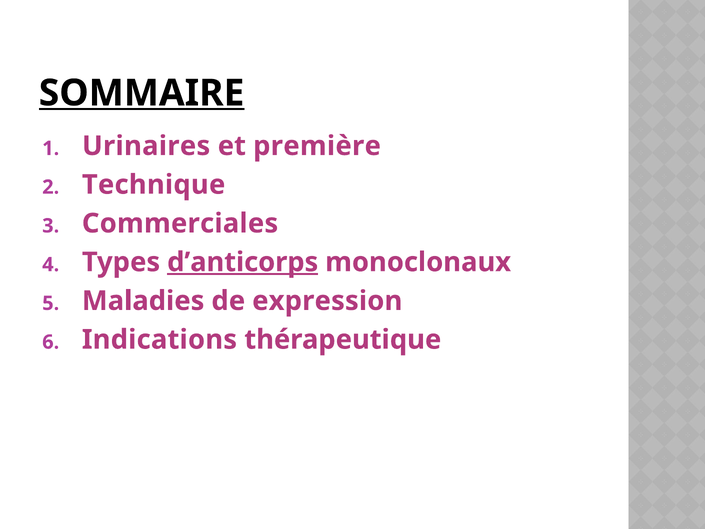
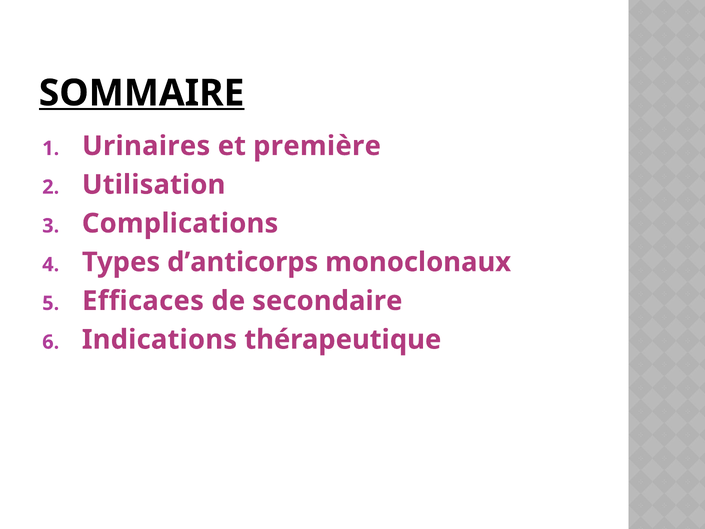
Technique: Technique -> Utilisation (154, 185)
Commerciales: Commerciales -> Complications (180, 223)
d’anticorps underline: present -> none (243, 262)
Maladies: Maladies -> Efficaces (143, 301)
expression: expression -> secondaire (327, 301)
